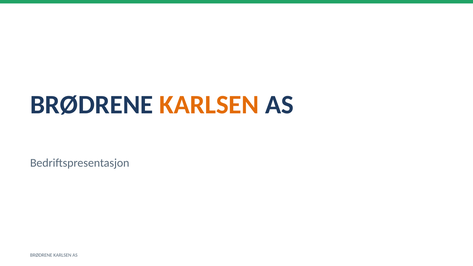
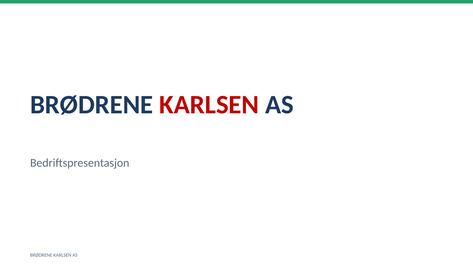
KARLSEN colour: orange -> red (209, 105)
